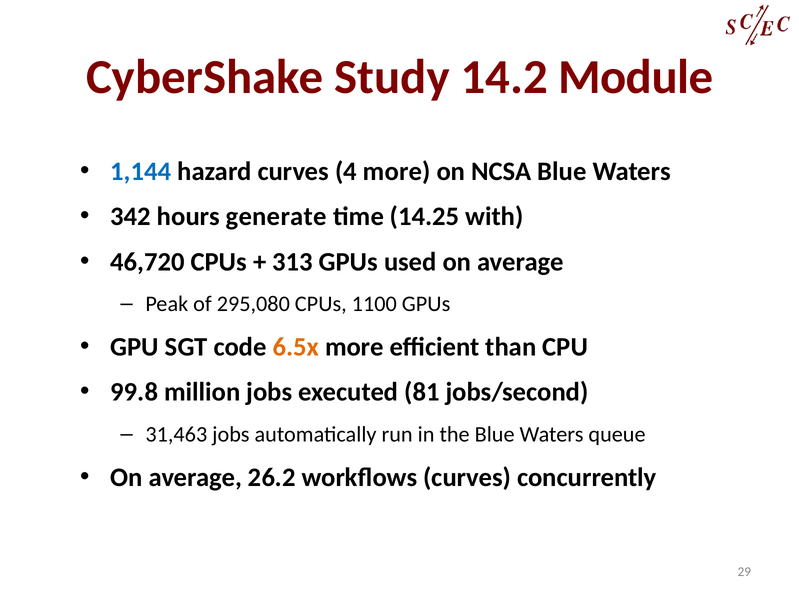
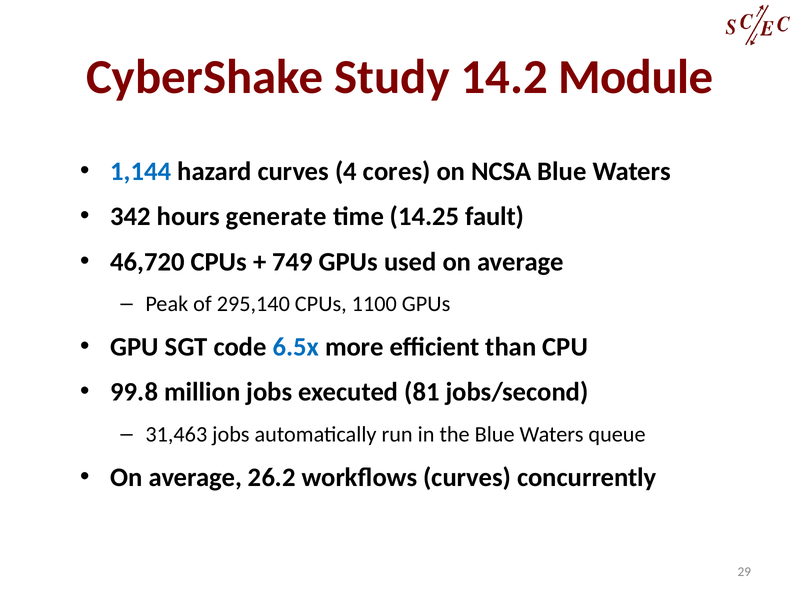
4 more: more -> cores (397, 171)
with: with -> fault (495, 217)
313: 313 -> 749 (293, 262)
295,080: 295,080 -> 295,140 (253, 304)
6.5x colour: orange -> blue (296, 347)
